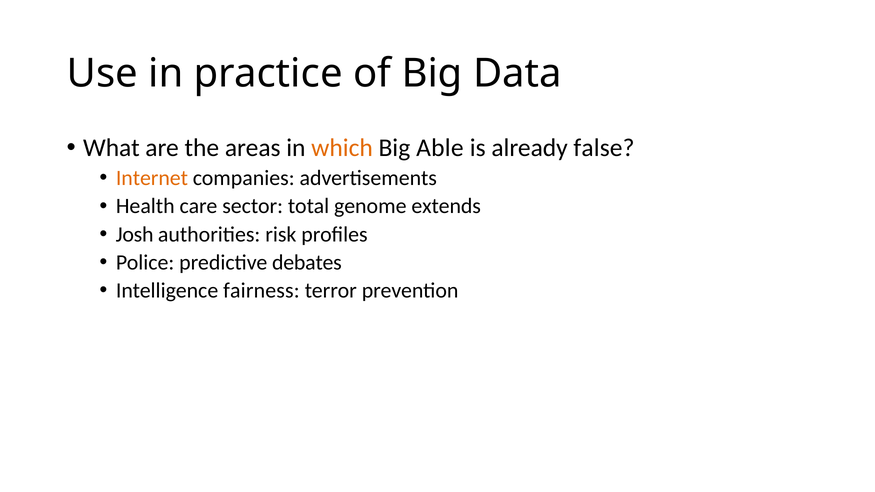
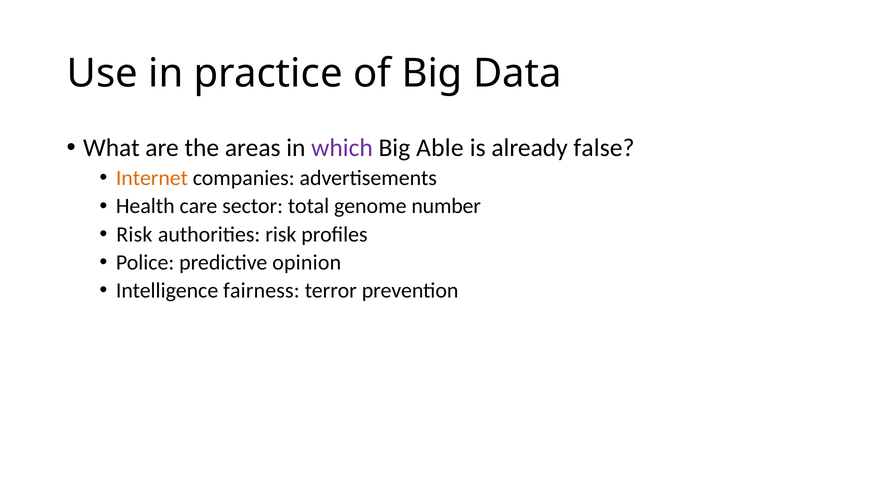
which colour: orange -> purple (342, 148)
extends: extends -> number (446, 206)
Josh: Josh -> Risk (134, 234)
debates: debates -> opinion (307, 263)
